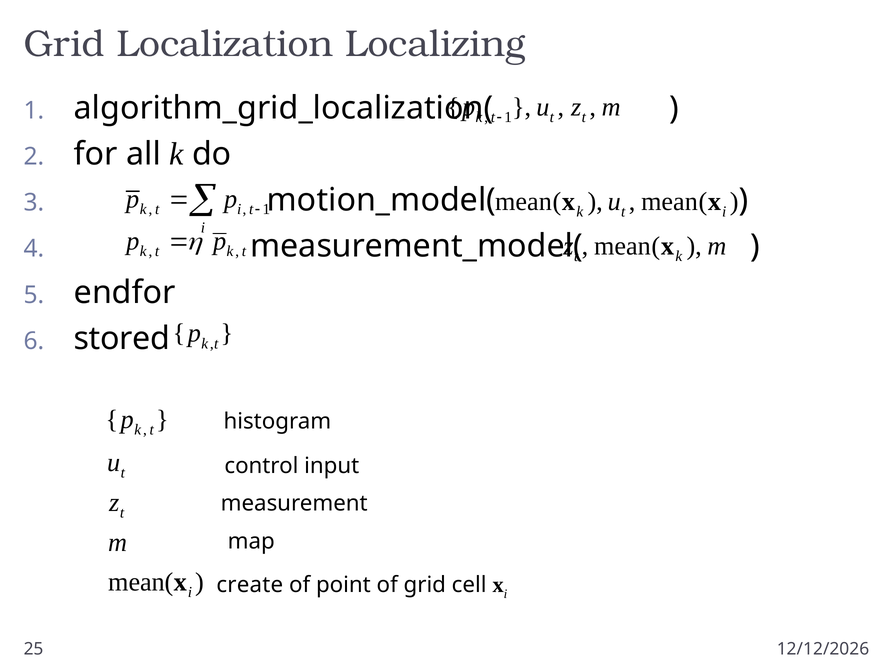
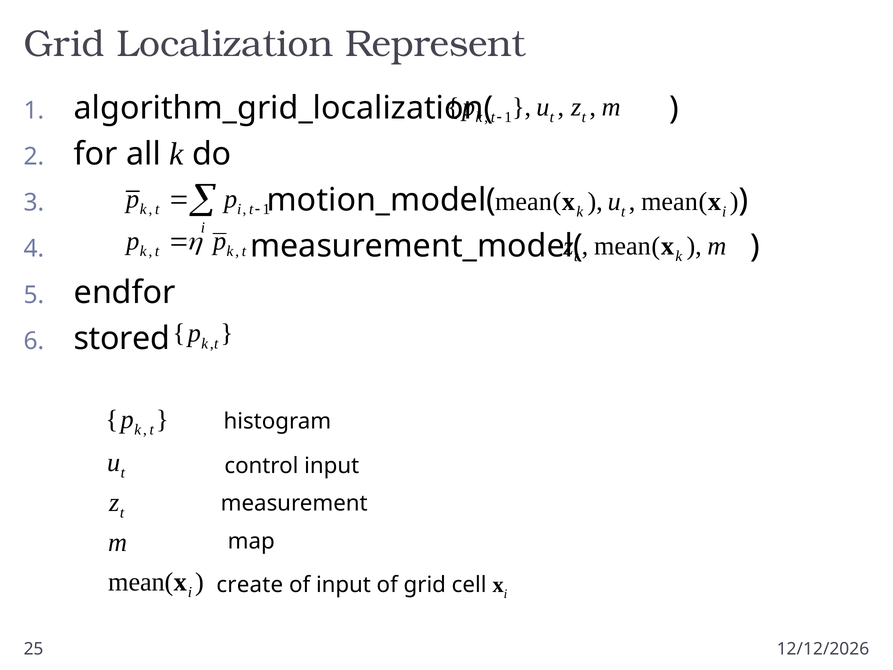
Localizing: Localizing -> Represent (435, 44)
of point: point -> input (343, 585)
